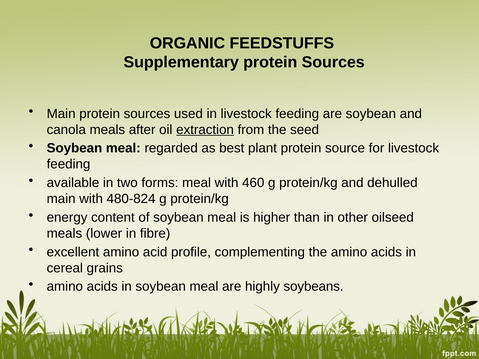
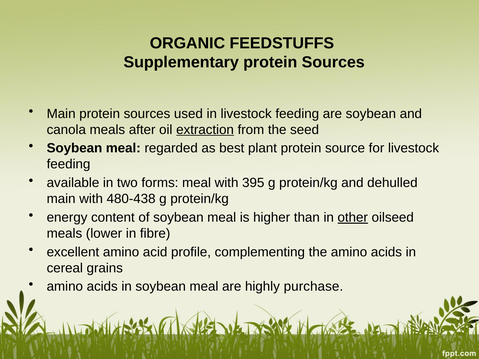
460: 460 -> 395 (253, 183)
480-824: 480-824 -> 480-438 (131, 199)
other underline: none -> present (353, 218)
soybeans: soybeans -> purchase (313, 287)
